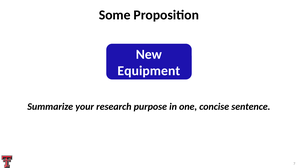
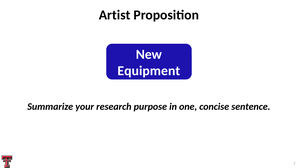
Some: Some -> Artist (115, 15)
